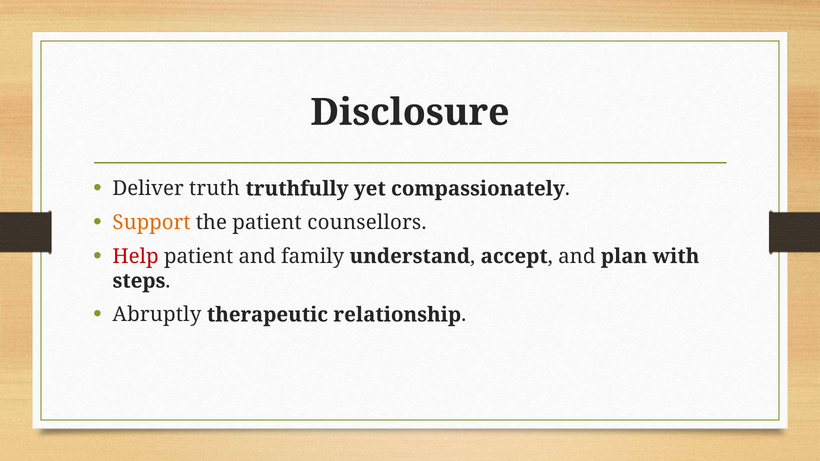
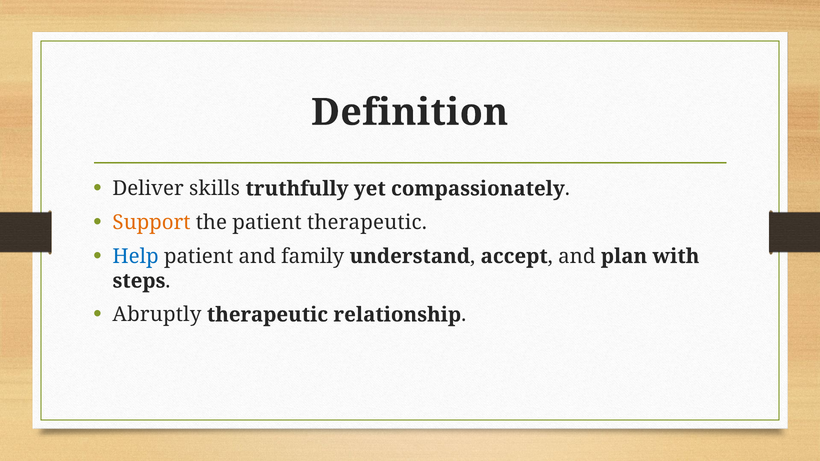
Disclosure: Disclosure -> Definition (410, 113)
truth: truth -> skills (214, 189)
patient counsellors: counsellors -> therapeutic (367, 223)
Help colour: red -> blue (136, 256)
